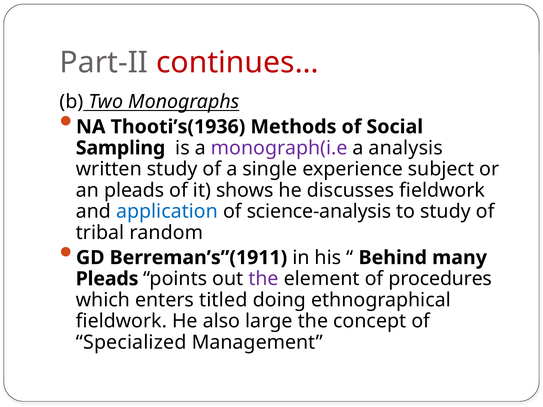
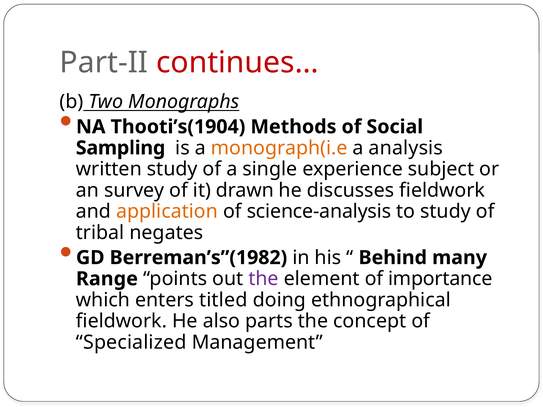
Thooti’s(1936: Thooti’s(1936 -> Thooti’s(1904 (178, 127)
monograph(i.e colour: purple -> orange (279, 148)
an pleads: pleads -> survey (134, 190)
shows: shows -> drawn (245, 190)
application colour: blue -> orange (167, 212)
random: random -> negates (166, 233)
Berreman’s”(1911: Berreman’s”(1911 -> Berreman’s”(1982 (198, 258)
Pleads: Pleads -> Range (107, 279)
procedures: procedures -> importance (440, 279)
large: large -> parts (269, 321)
